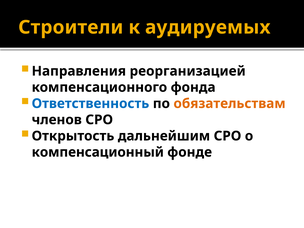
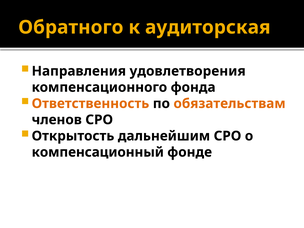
Строители: Строители -> Обратного (71, 27)
аудируемых: аудируемых -> аудиторская (208, 27)
реорганизацией: реорганизацией -> удовлетворения (188, 71)
Ответственность colour: blue -> orange (90, 104)
